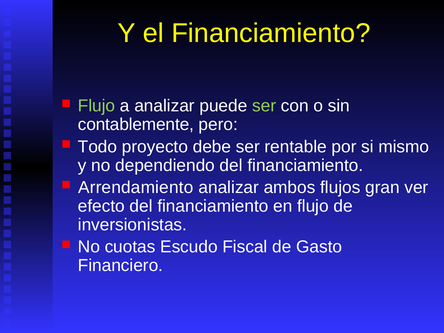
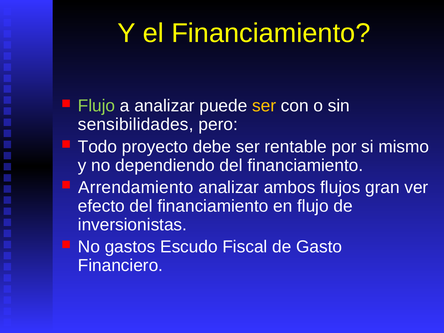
ser colour: light green -> yellow (264, 106)
contablemente: contablemente -> sensibilidades (136, 125)
cuotas: cuotas -> gastos (130, 247)
